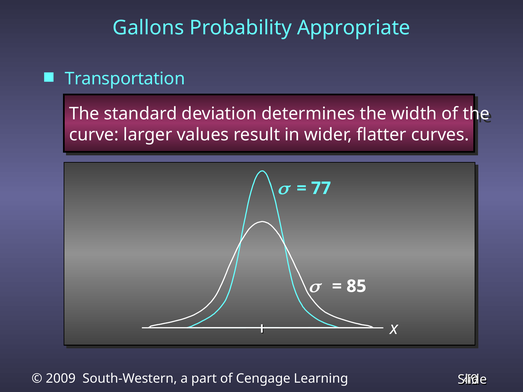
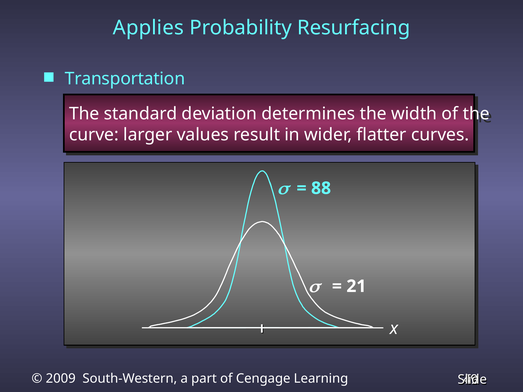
Gallons: Gallons -> Applies (148, 28)
Appropriate: Appropriate -> Resurfacing (354, 28)
77: 77 -> 88 (321, 188)
85: 85 -> 21 (356, 286)
